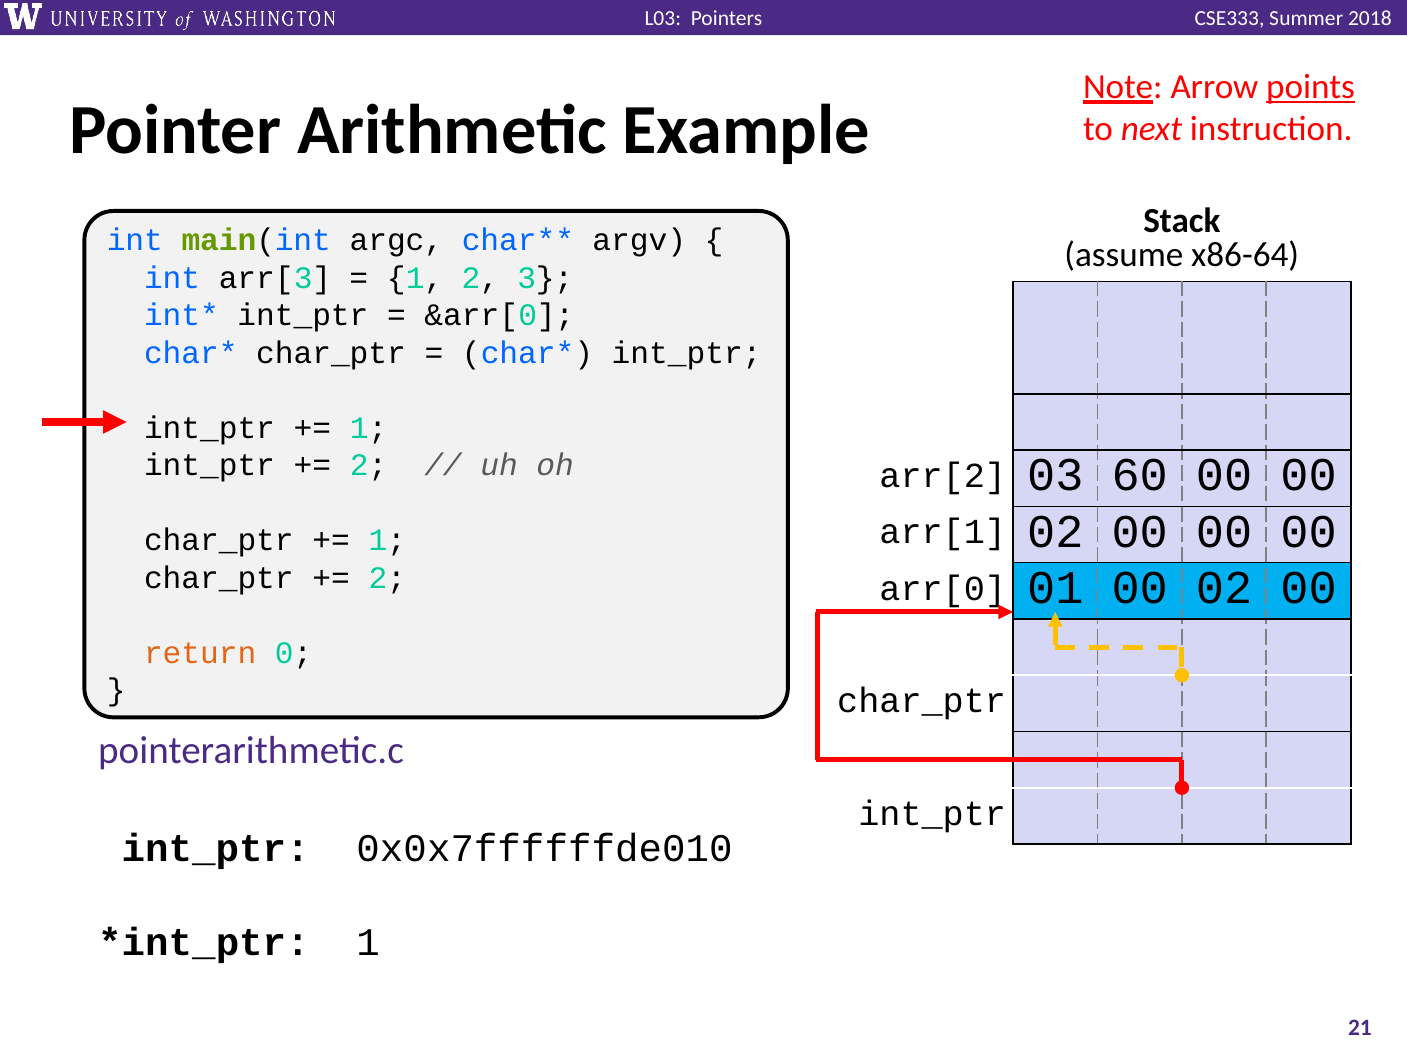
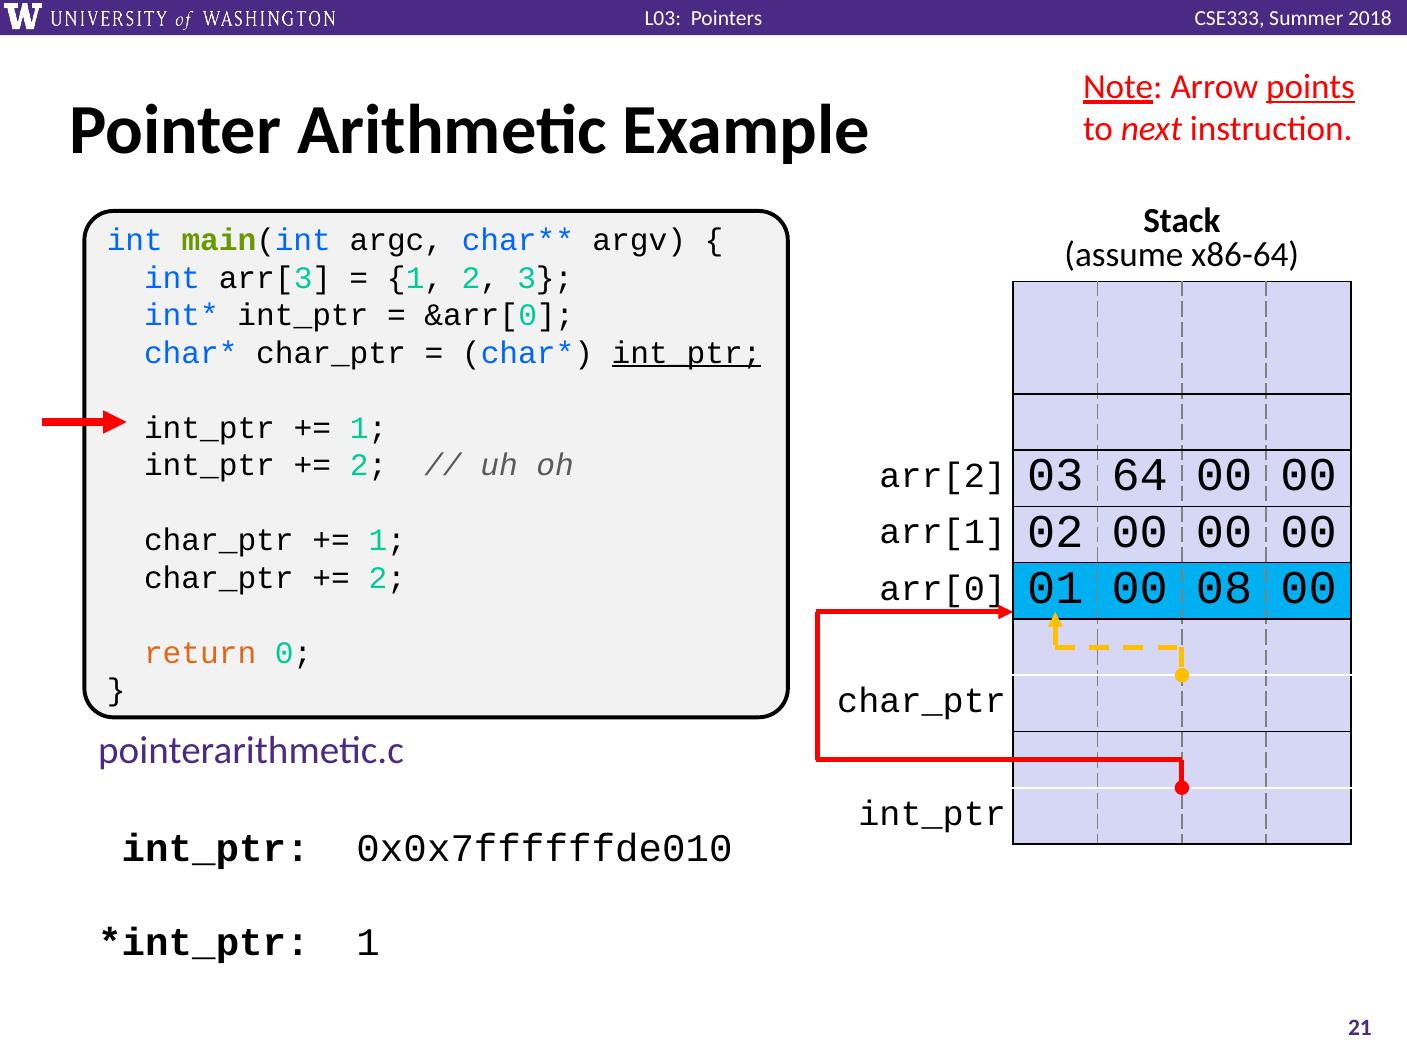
int_ptr underline: none -> present (687, 353)
60: 60 -> 64 (1140, 475)
00 02: 02 -> 08 (1224, 588)
